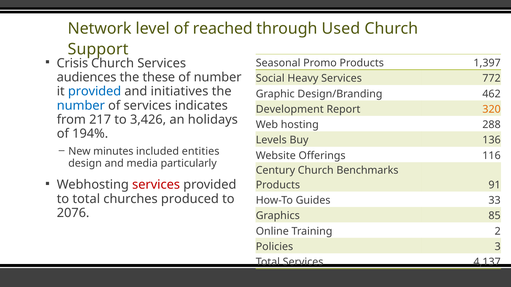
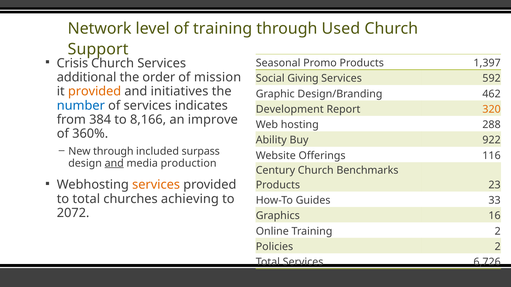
of reached: reached -> training (223, 29)
audiences: audiences -> additional (87, 77)
these: these -> order (159, 77)
of number: number -> mission (218, 77)
Heavy: Heavy -> Giving (303, 79)
772: 772 -> 592 (492, 79)
provided colour: blue -> orange (95, 92)
217: 217 -> 384 (100, 120)
3,426: 3,426 -> 8,166 (148, 120)
holidays: holidays -> improve (213, 120)
194%: 194% -> 360% (90, 134)
Levels: Levels -> Ability (271, 140)
136: 136 -> 922 (492, 140)
New minutes: minutes -> through (113, 152)
entities: entities -> surpass (201, 152)
and underline: none -> present (114, 163)
particularly: particularly -> production (189, 163)
services colour: red -> orange (156, 185)
91: 91 -> 23 (495, 185)
produced: produced -> achieving (190, 199)
2076: 2076 -> 2072 (73, 213)
85: 85 -> 16 (495, 216)
Policies 3: 3 -> 2 (498, 247)
4,137: 4,137 -> 6,726 (487, 263)
